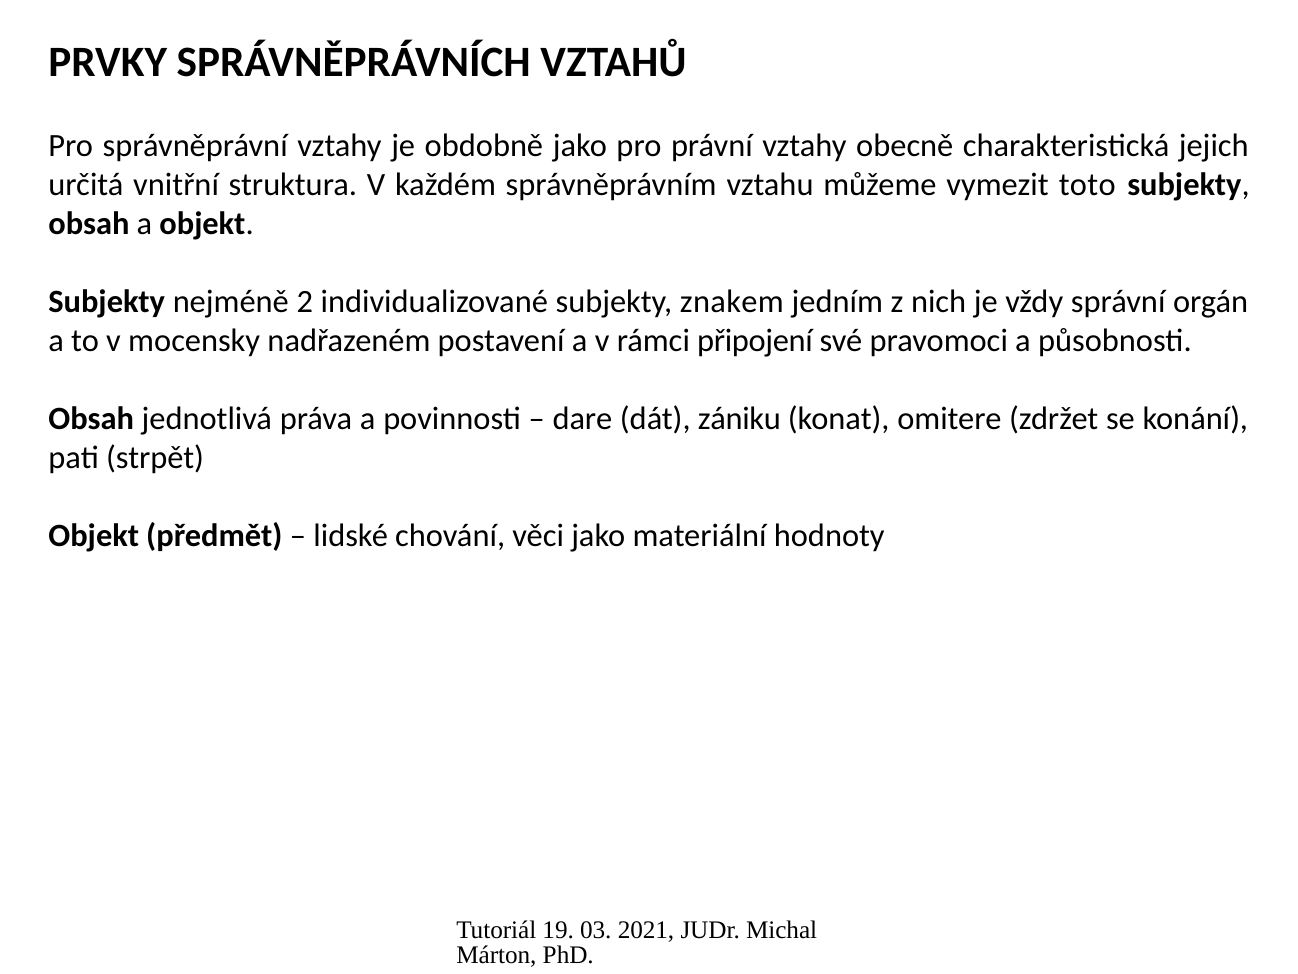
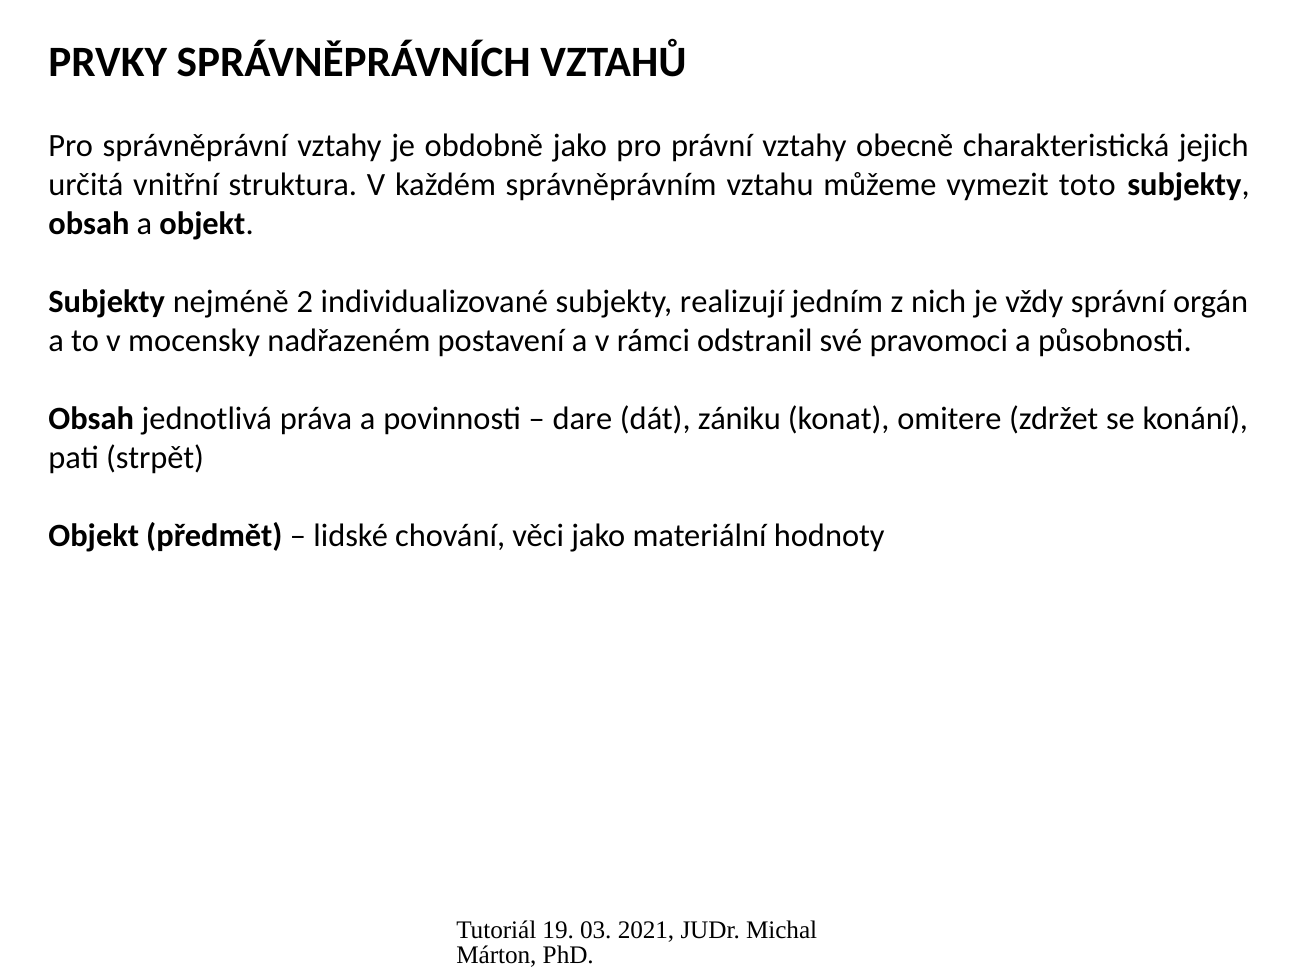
znakem: znakem -> realizují (732, 301)
připojení: připojení -> odstranil (755, 340)
